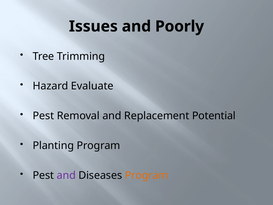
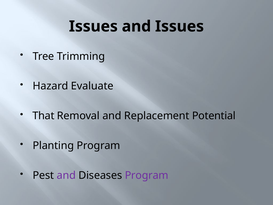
and Poorly: Poorly -> Issues (180, 26)
Pest: Pest -> That (44, 116)
Program colour: orange -> purple (147, 175)
